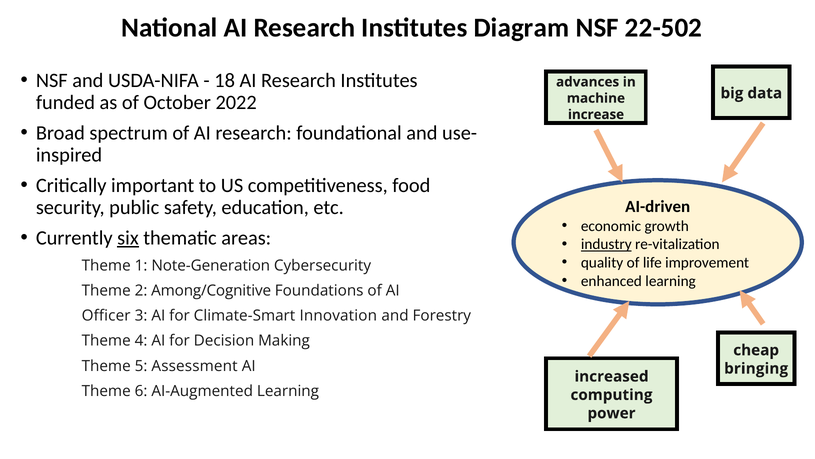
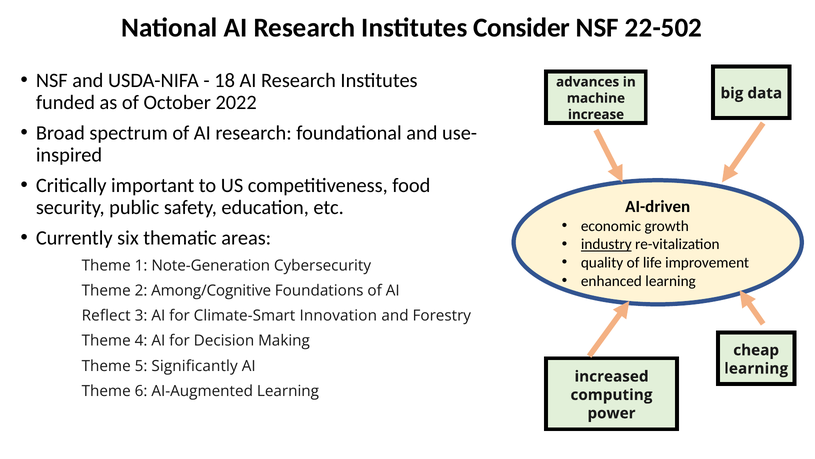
Diagram: Diagram -> Consider (522, 28)
six underline: present -> none (128, 238)
Officer: Officer -> Reflect (106, 315)
Assessment: Assessment -> Significantly (195, 366)
bringing: bringing -> learning (756, 368)
